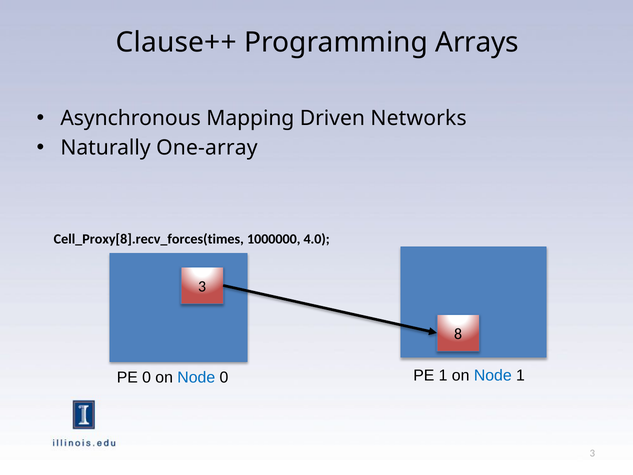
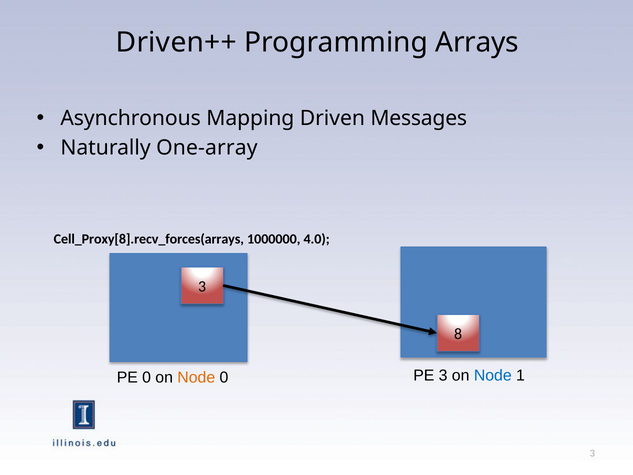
Clause++: Clause++ -> Driven++ (176, 42)
Networks: Networks -> Messages (419, 118)
Cell_Proxy[8].recv_forces(times: Cell_Proxy[8].recv_forces(times -> Cell_Proxy[8].recv_forces(arrays (149, 239)
Node colour: blue -> orange (196, 377)
PE 1: 1 -> 3 (443, 376)
